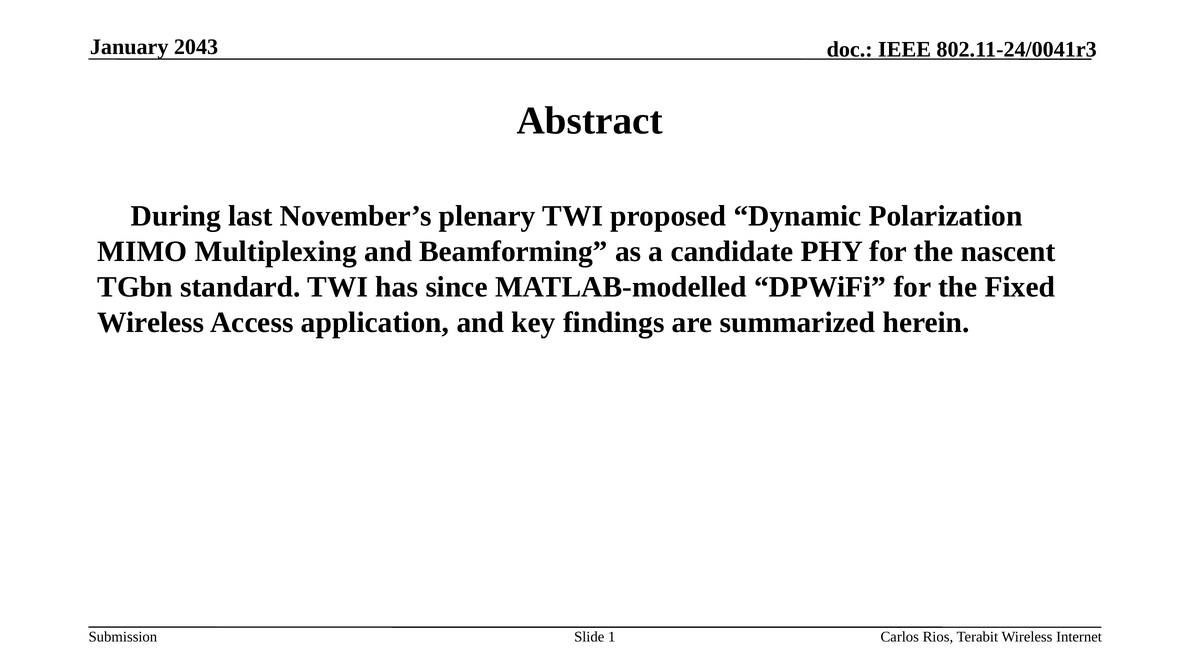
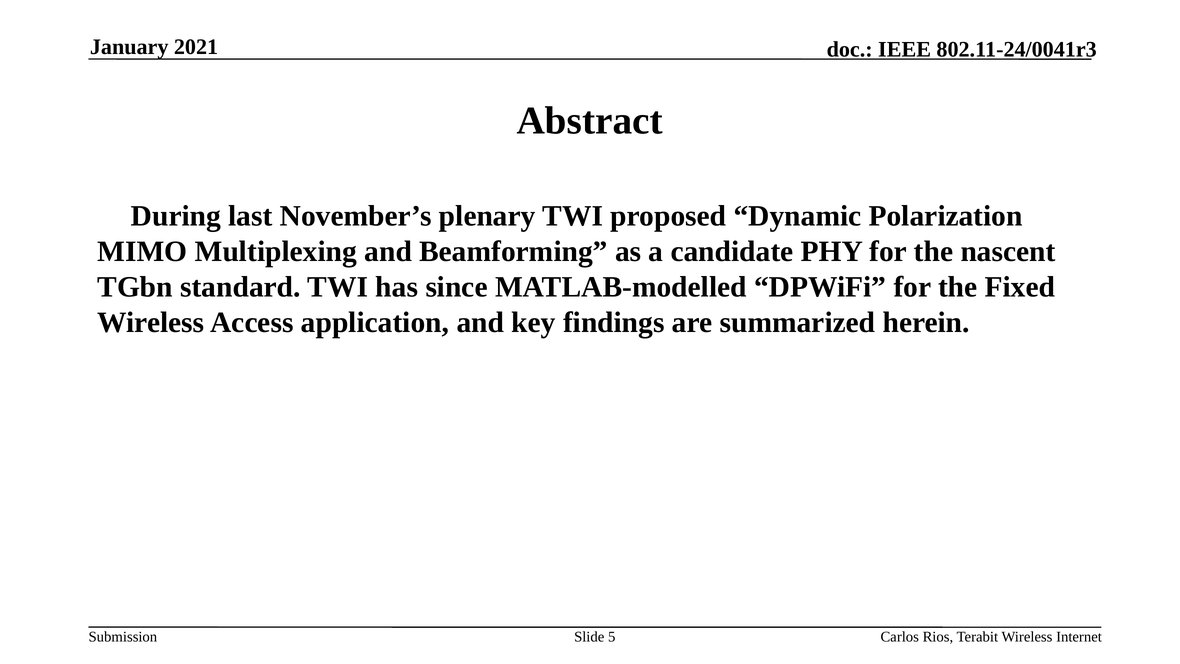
2043: 2043 -> 2021 (196, 47)
1: 1 -> 5 (612, 637)
